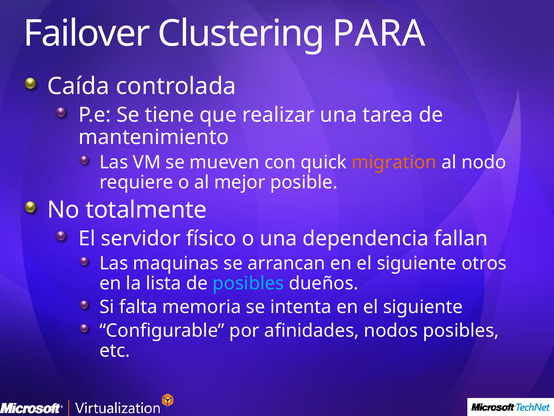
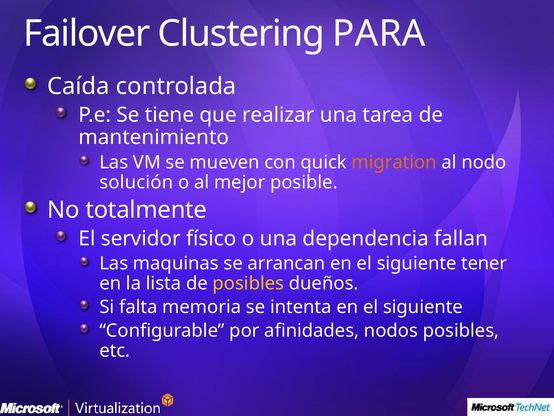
requiere: requiere -> solución (136, 182)
otros: otros -> tener (484, 263)
posibles colour: light blue -> yellow (248, 283)
